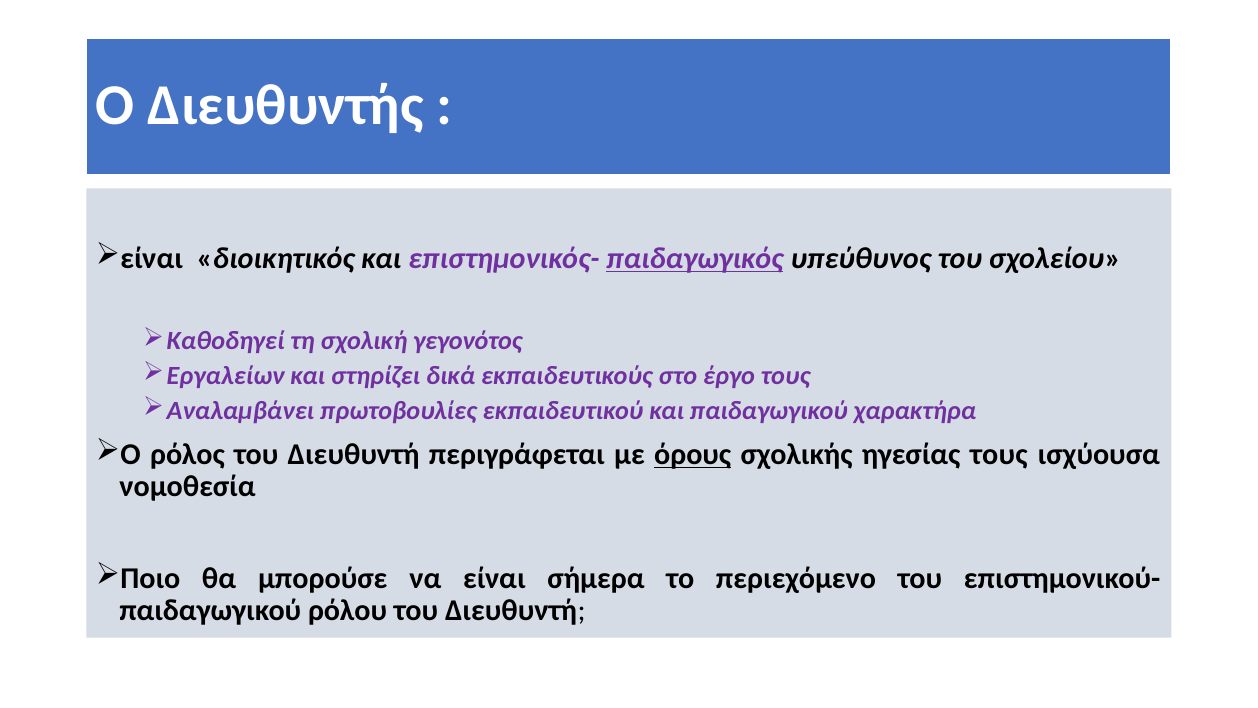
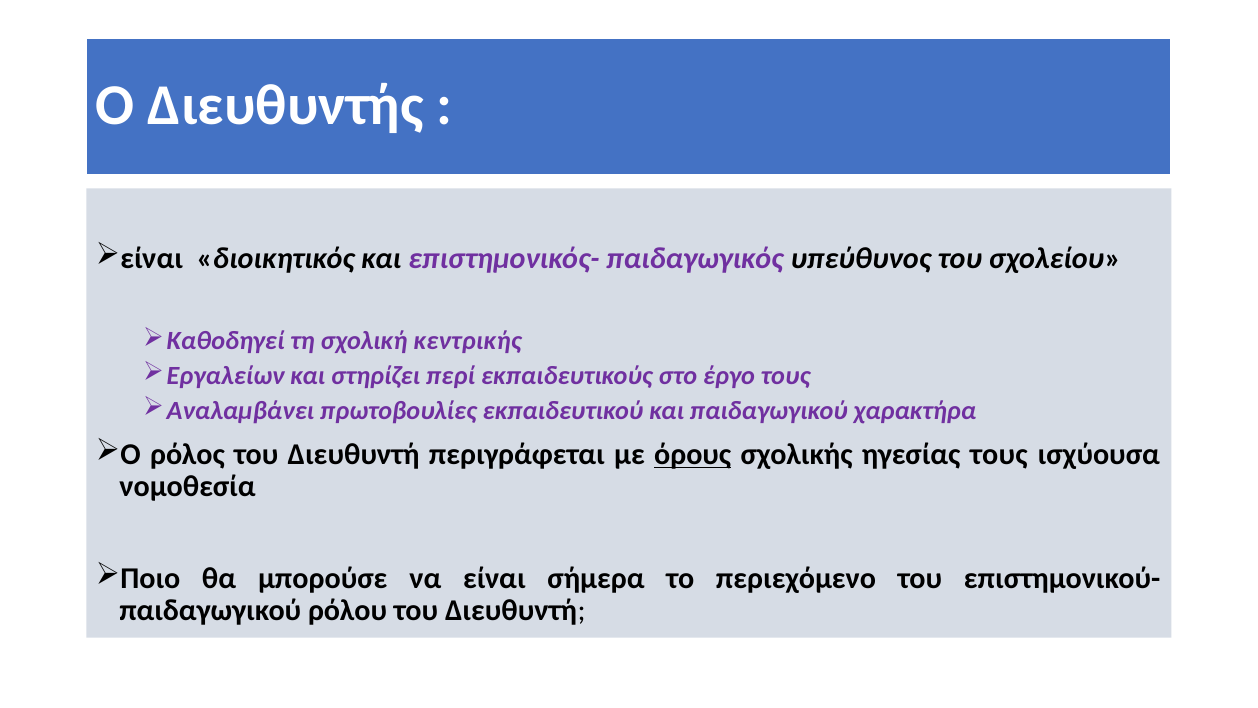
παιδαγωγικός underline: present -> none (695, 258)
γεγονότος: γεγονότος -> κεντρικής (467, 341)
δικά: δικά -> περί (451, 376)
